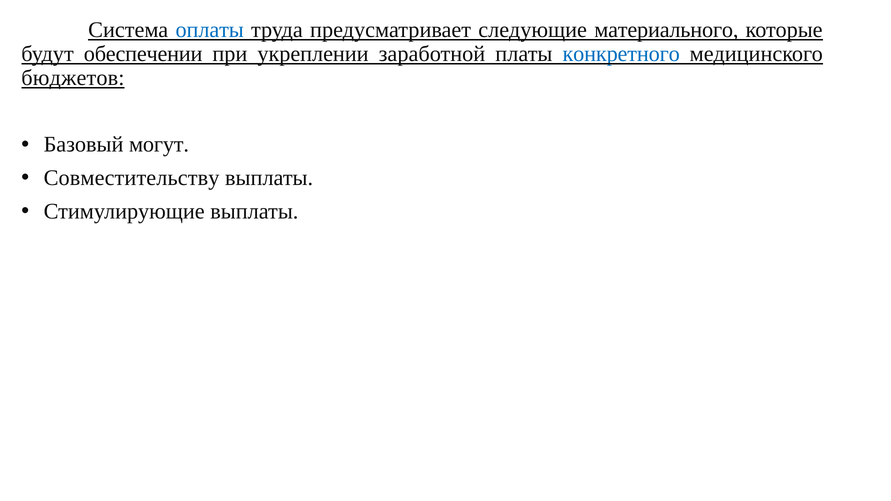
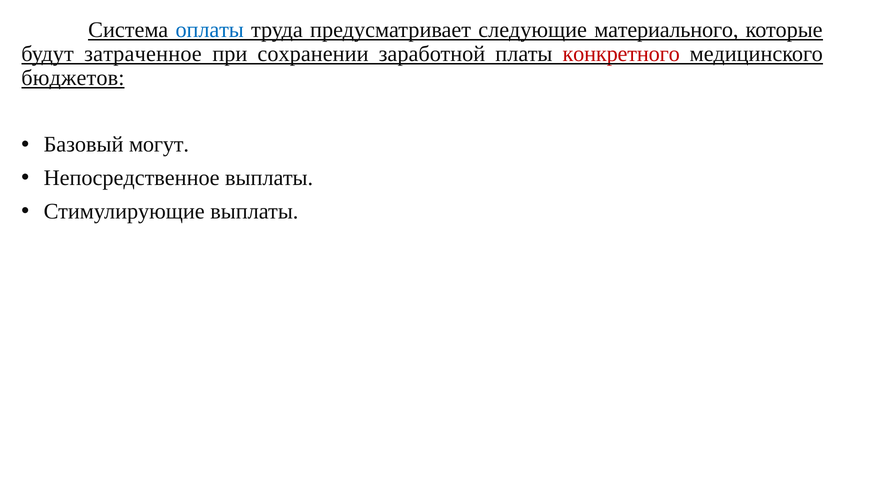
обеспечении: обеспечении -> затраченное (143, 54)
укреплении: укреплении -> сохранении (313, 54)
конкретного colour: blue -> red (621, 54)
Совместительству: Совместительству -> Непосредственное (132, 178)
